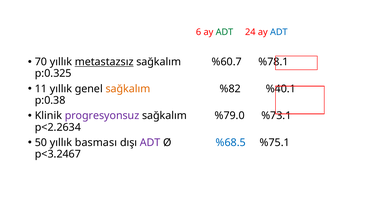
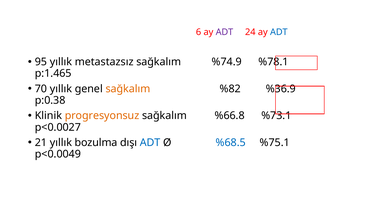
ADT colour: green -> purple (224, 32)
70: 70 -> 95 (41, 62)
metastazsız underline: present -> none (104, 62)
%60.7: %60.7 -> %74.9 (227, 62)
p:0.325: p:0.325 -> p:1.465 (53, 74)
11: 11 -> 70 (41, 89)
%40.1: %40.1 -> %36.9 (281, 89)
progresyonsuz colour: purple -> orange (102, 116)
%79.0: %79.0 -> %66.8 (230, 116)
p<2.2634: p<2.2634 -> p<0.0027 (58, 128)
50: 50 -> 21 (41, 143)
basması: basması -> bozulma (96, 143)
ADT colour: purple -> blue (150, 143)
p<3.2467: p<3.2467 -> p<0.0049 (58, 154)
